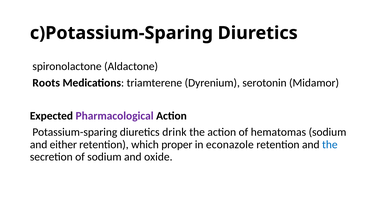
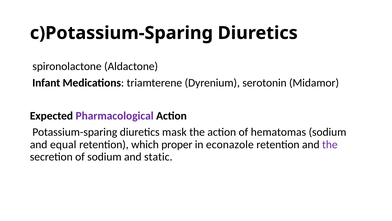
Roots: Roots -> Infant (46, 83)
drink: drink -> mask (174, 132)
either: either -> equal (63, 144)
the colour: blue -> purple (330, 144)
oxide: oxide -> static (158, 157)
